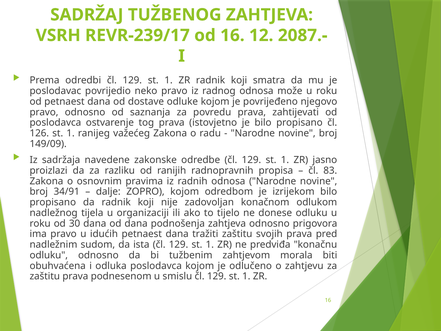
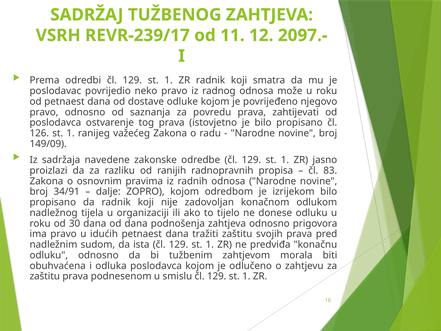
od 16: 16 -> 11 (232, 35)
2087.-: 2087.- -> 2097.- (303, 35)
